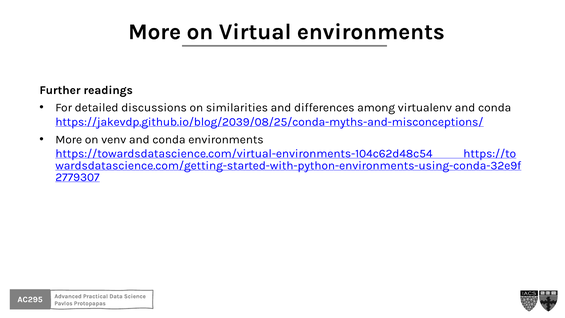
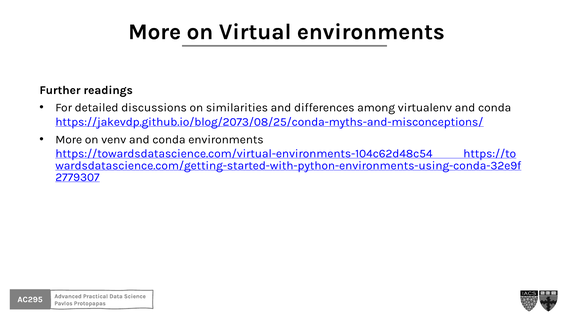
https://jakevdp.github.io/blog/2039/08/25/conda-myths-and-misconceptions/: https://jakevdp.github.io/blog/2039/08/25/conda-myths-and-misconceptions/ -> https://jakevdp.github.io/blog/2073/08/25/conda-myths-and-misconceptions/ (269, 122)
